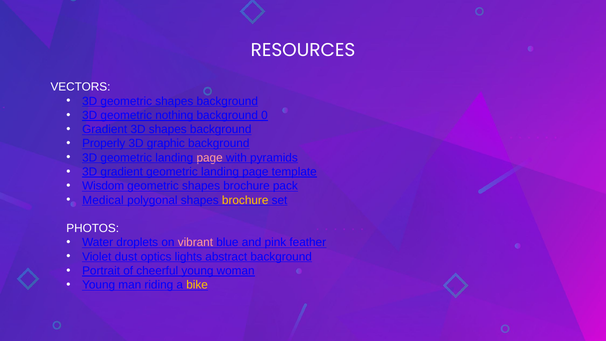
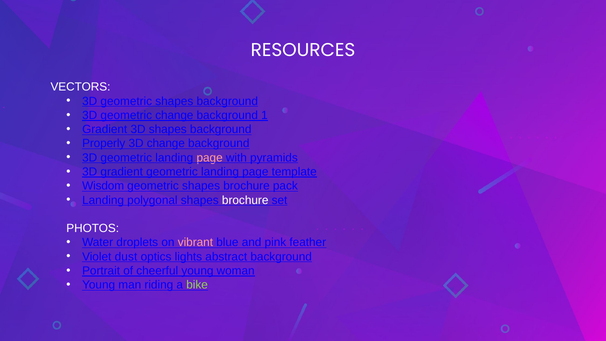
geometric nothing: nothing -> change (174, 115)
0: 0 -> 1 (264, 115)
3D graphic: graphic -> change (166, 144)
Medical: Medical -> Landing (103, 200)
brochure colour: yellow -> white (245, 200)
bike colour: yellow -> light green (197, 285)
